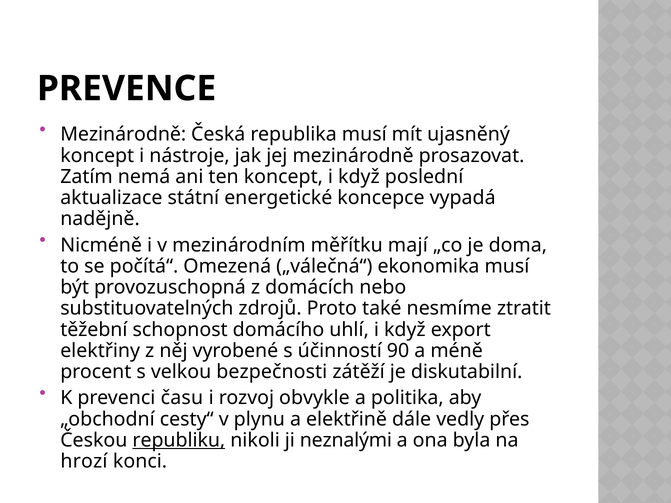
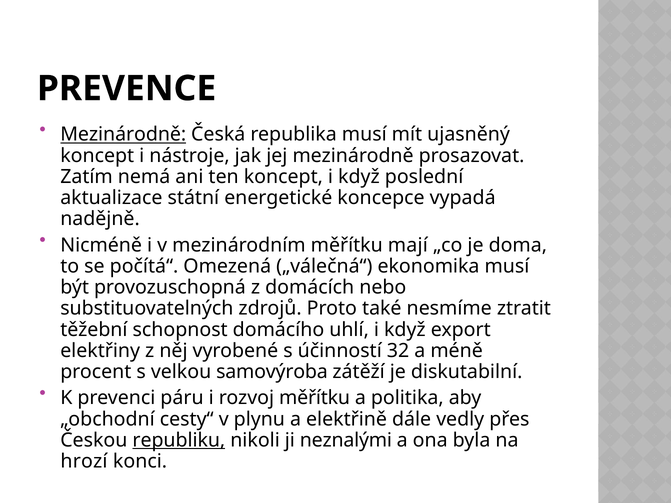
Mezinárodně underline: none -> present (123, 135)
90: 90 -> 32 (398, 351)
bezpečnosti: bezpečnosti -> samovýroba (272, 372)
času: času -> páru (182, 398)
rozvoj obvykle: obvykle -> měřítku (315, 398)
